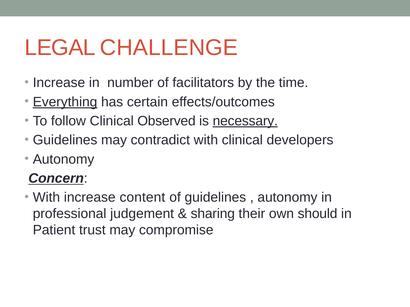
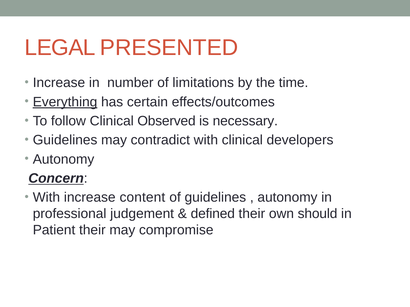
CHALLENGE: CHALLENGE -> PRESENTED (169, 48)
facilitators: facilitators -> limitations (203, 83)
necessary underline: present -> none (245, 121)
sharing: sharing -> defined (213, 214)
Patient trust: trust -> their (92, 231)
